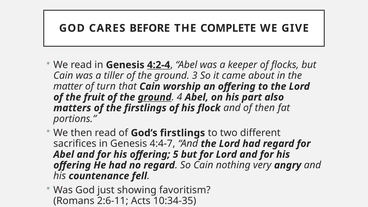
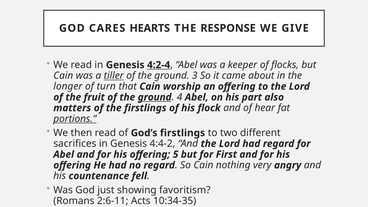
BEFORE: BEFORE -> HEARTS (150, 28)
COMPLETE: COMPLETE -> RESPONSE (228, 28)
tiller underline: none -> present (114, 76)
matter: matter -> longer (68, 86)
of then: then -> hear (265, 108)
portions underline: none -> present (75, 119)
4:4-7: 4:4-7 -> 4:4-2 (162, 144)
for Lord: Lord -> First (226, 154)
